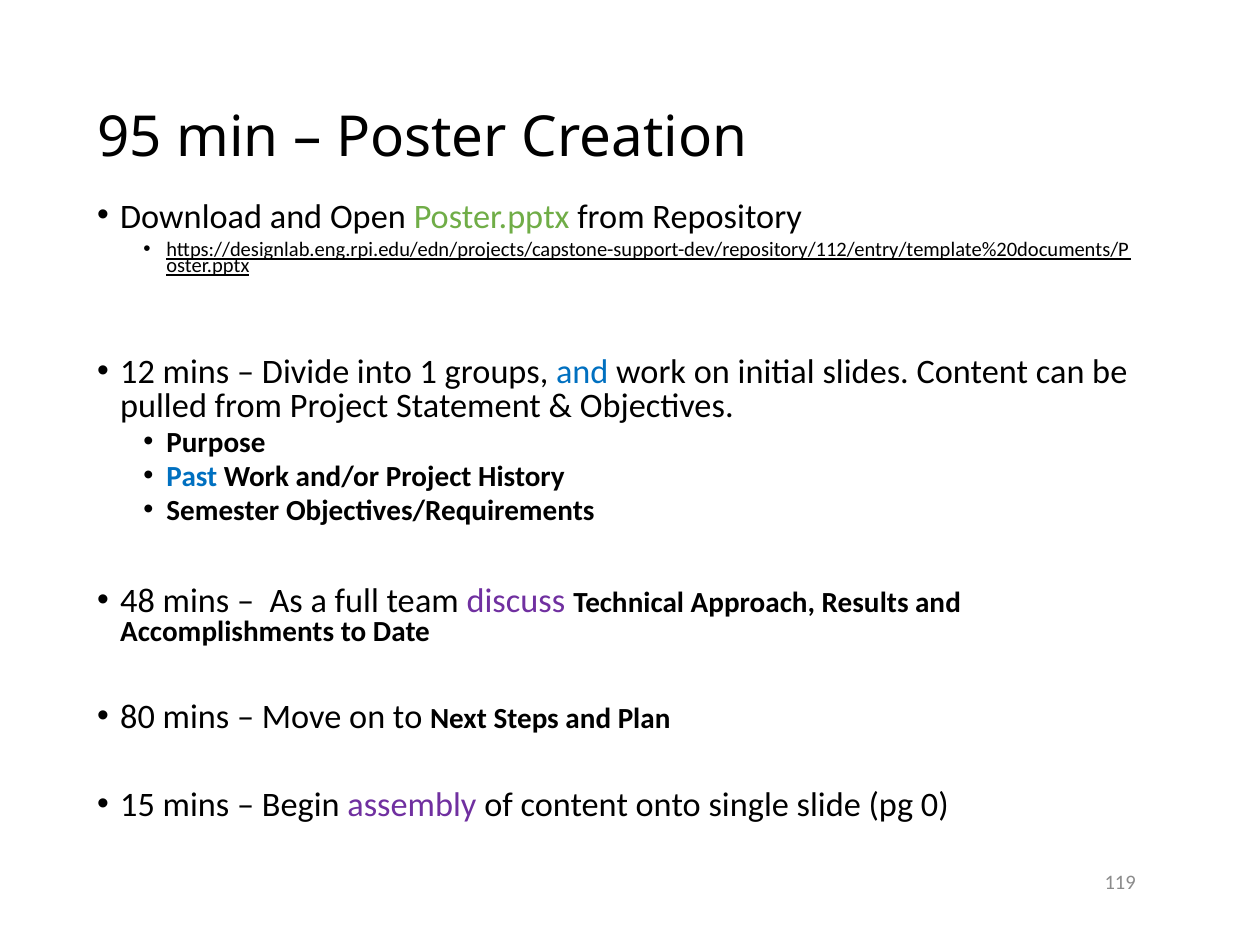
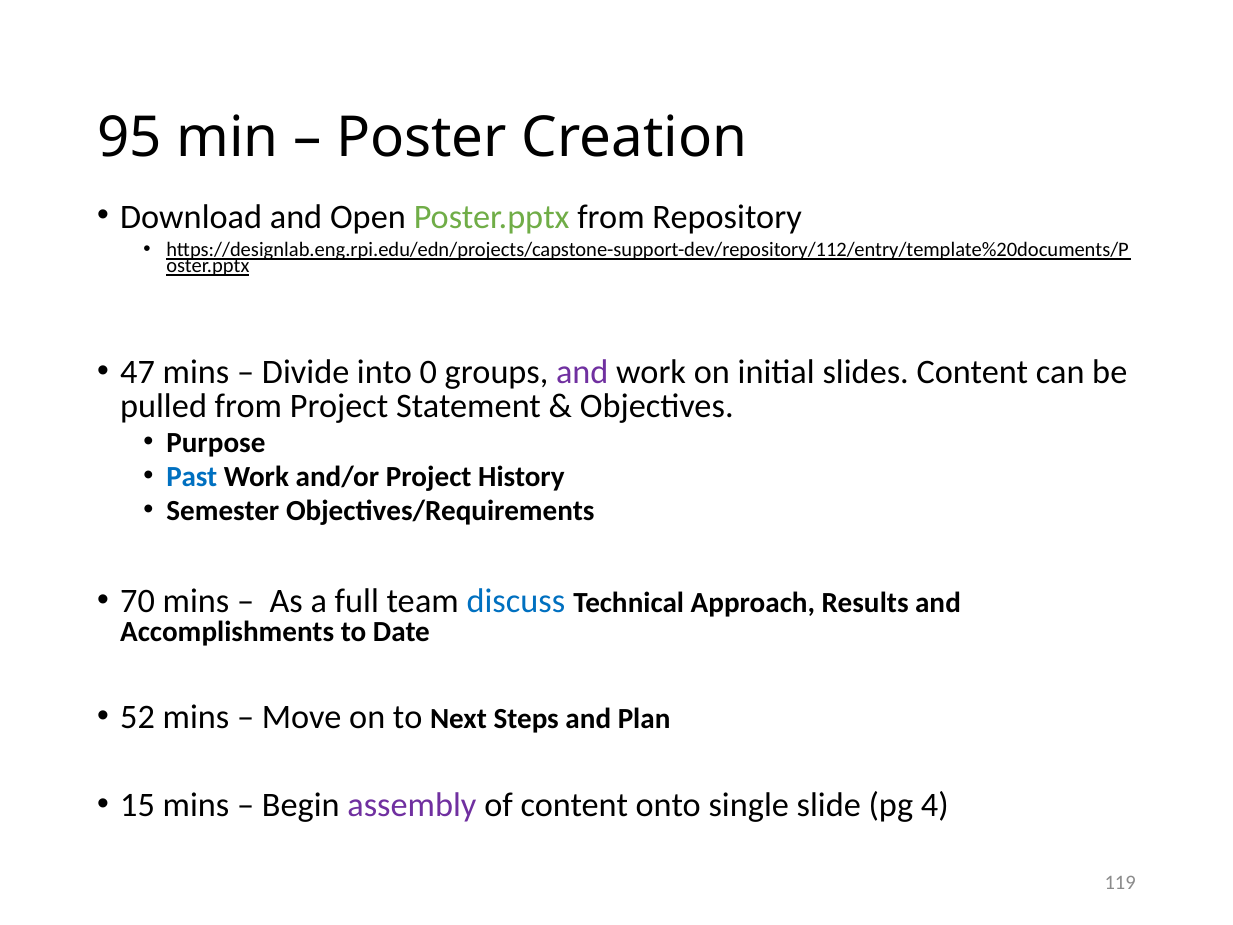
12: 12 -> 47 (138, 372)
1: 1 -> 0 (428, 372)
and colour: blue -> purple (582, 372)
48: 48 -> 70 (138, 601)
discuss colour: purple -> blue (516, 601)
80: 80 -> 52 (138, 717)
0: 0 -> 4 (935, 805)
